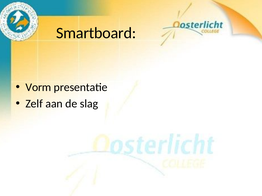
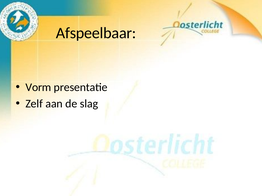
Smartboard: Smartboard -> Afspeelbaar (96, 33)
